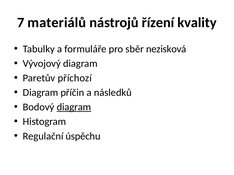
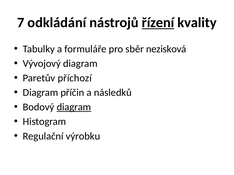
materiálů: materiálů -> odkládání (57, 23)
řízení underline: none -> present (158, 23)
úspěchu: úspěchu -> výrobku (83, 136)
